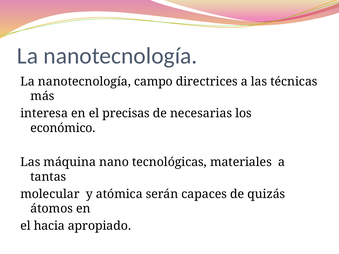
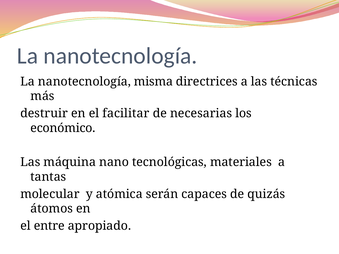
campo: campo -> misma (153, 82)
interesa: interesa -> destruir (44, 113)
precisas: precisas -> facilitar (126, 113)
hacia: hacia -> entre (49, 226)
